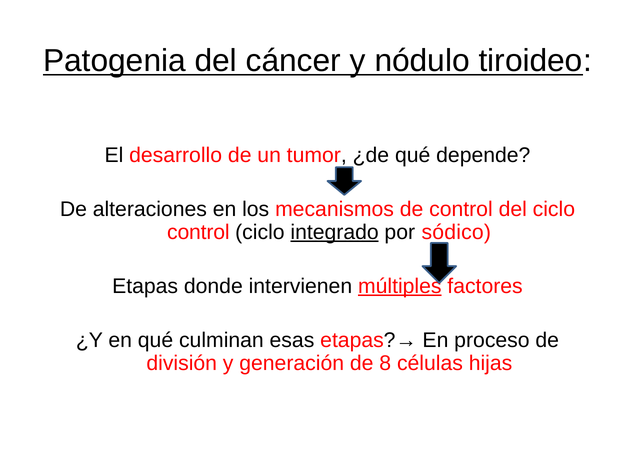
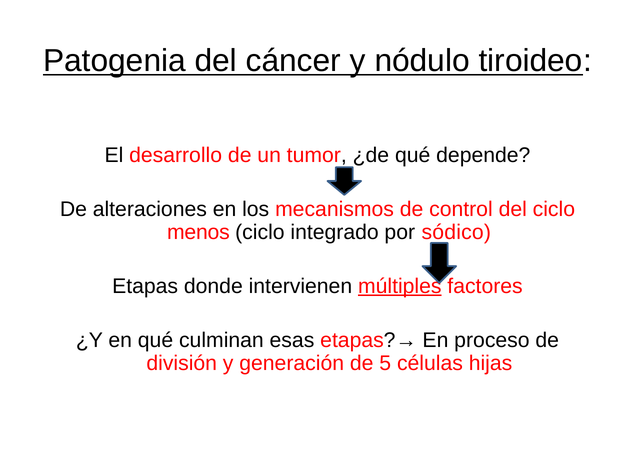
control: control -> menos (198, 232)
integrado underline: present -> none (335, 232)
8: 8 -> 5 (385, 363)
